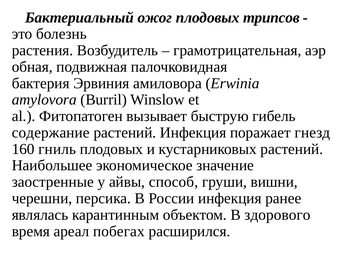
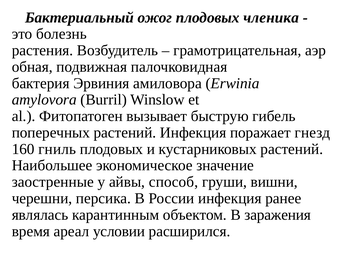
трипсов: трипсов -> членика (271, 17)
содержание: содержание -> поперечных (51, 132)
здорового: здорового -> заражения (278, 215)
побегах: побегах -> условии (119, 231)
